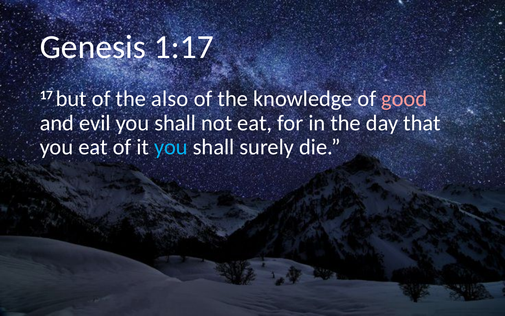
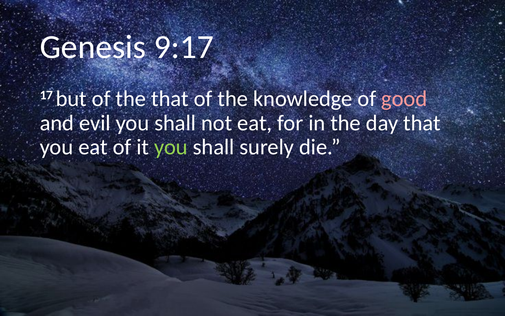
1:17: 1:17 -> 9:17 (184, 47)
the also: also -> that (170, 99)
you colour: light blue -> light green (171, 147)
